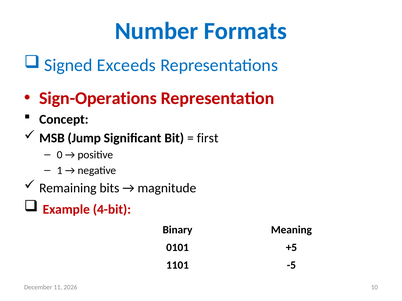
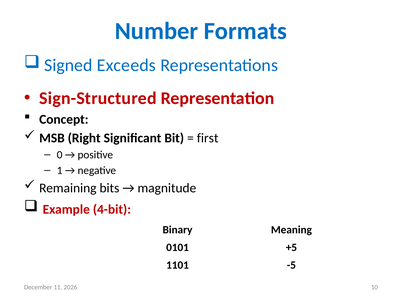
Sign-Operations: Sign-Operations -> Sign-Structured (98, 98)
Jump: Jump -> Right (84, 138)
